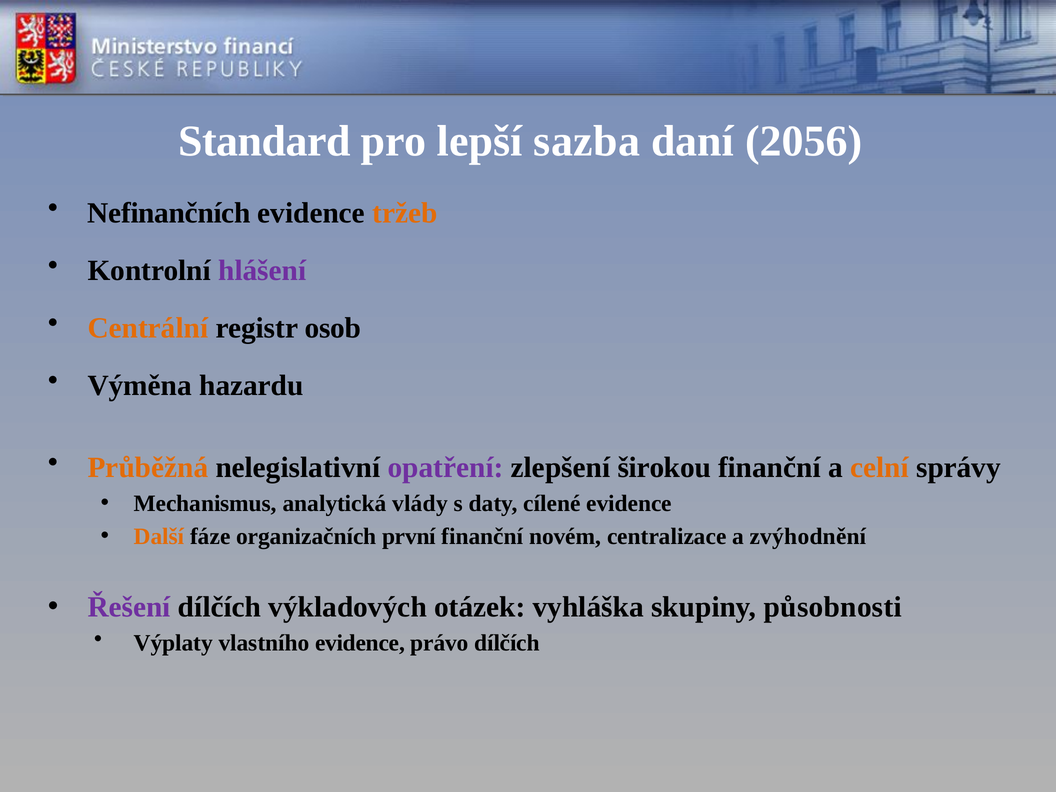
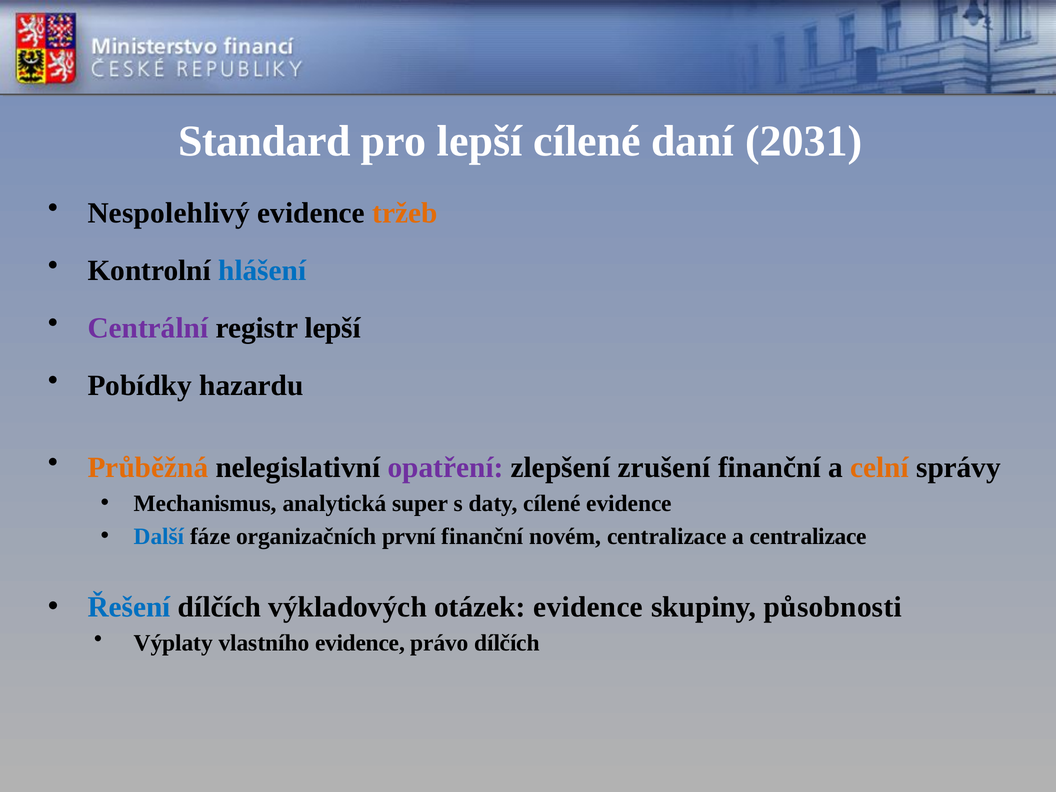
lepší sazba: sazba -> cílené (587, 141)
2056: 2056 -> 2031 (804, 141)
Nefinančních: Nefinančních -> Nespolehlivý (169, 213)
hlášení colour: purple -> blue (262, 270)
Centrální colour: orange -> purple (148, 328)
registr osob: osob -> lepší (333, 328)
Výměna: Výměna -> Pobídky (140, 385)
širokou: širokou -> zrušení (664, 468)
vlády: vlády -> super (420, 504)
Další colour: orange -> blue (159, 536)
a zvýhodnění: zvýhodnění -> centralizace (808, 536)
Řešení colour: purple -> blue (129, 607)
otázek vyhláška: vyhláška -> evidence (588, 607)
